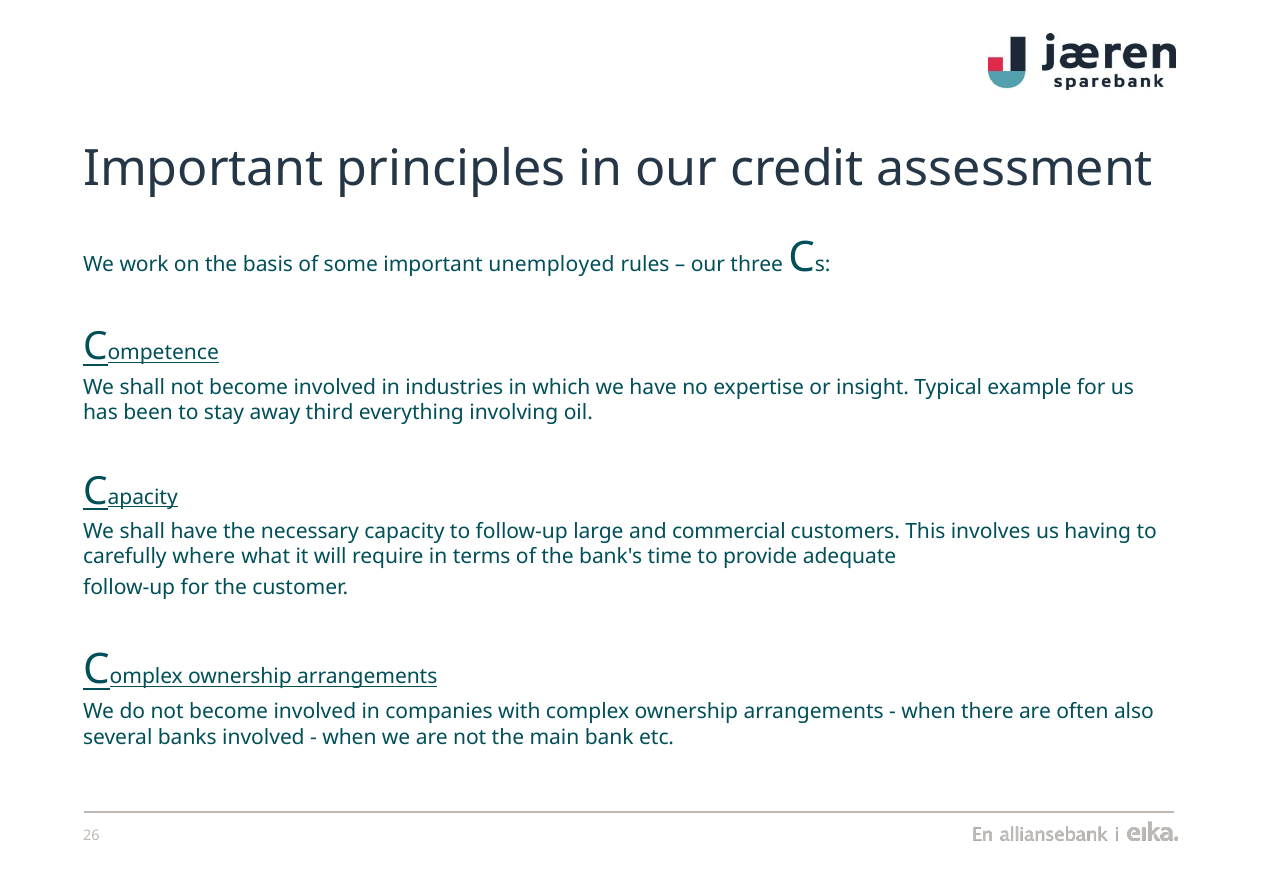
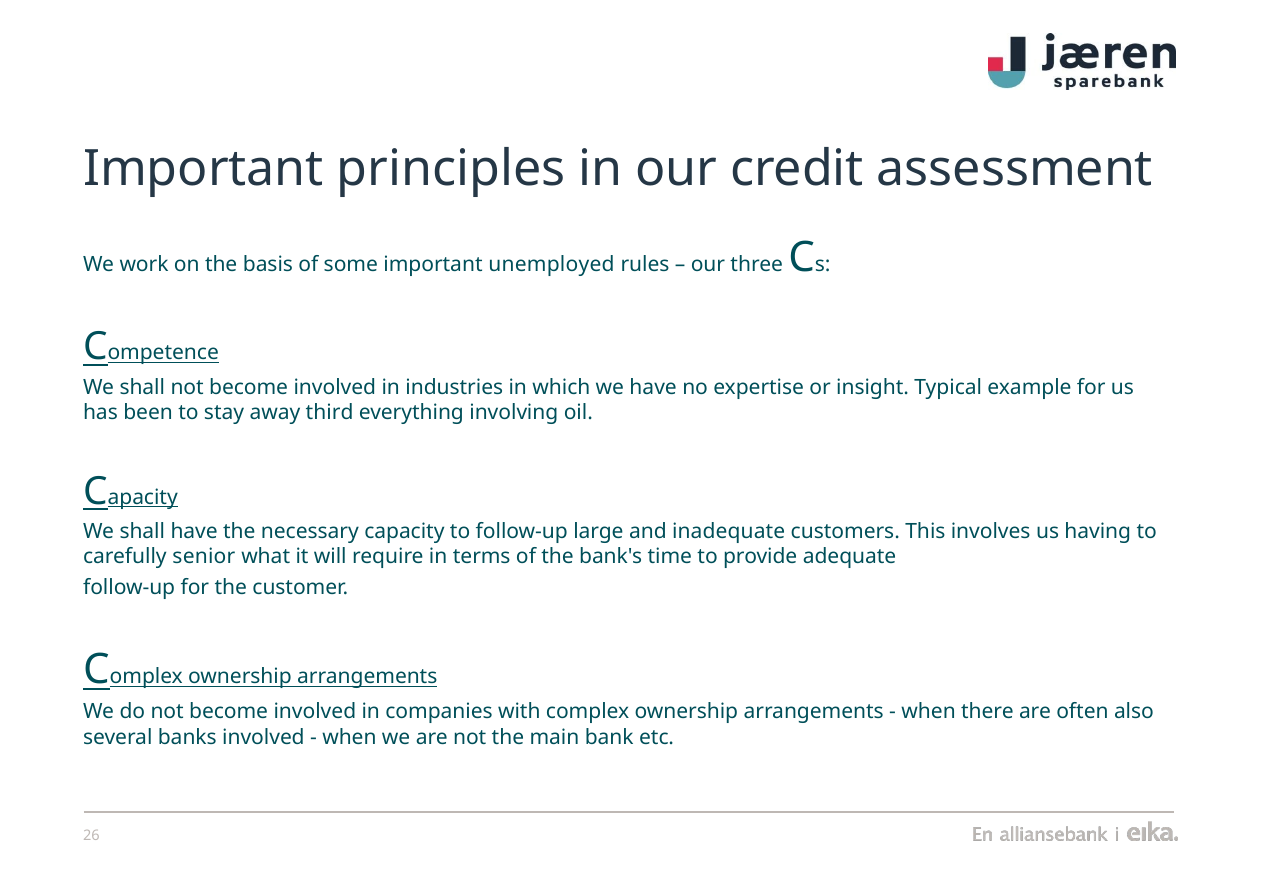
commercial: commercial -> inadequate (729, 532)
where: where -> senior (204, 557)
